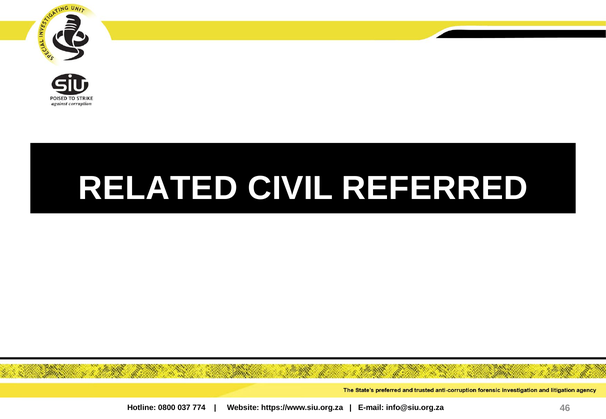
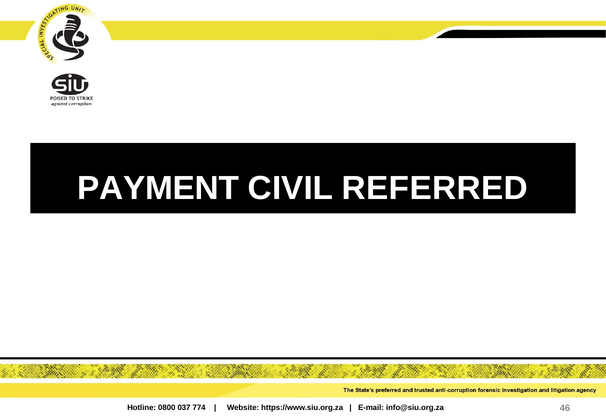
RELATED: RELATED -> PAYMENT (158, 188)
